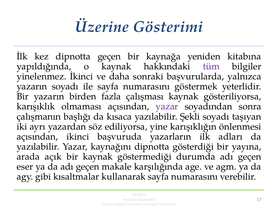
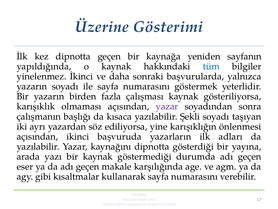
kitabına: kitabına -> sayfanın (244, 56)
tüm colour: purple -> blue (211, 66)
açık: açık -> yazı (53, 156)
